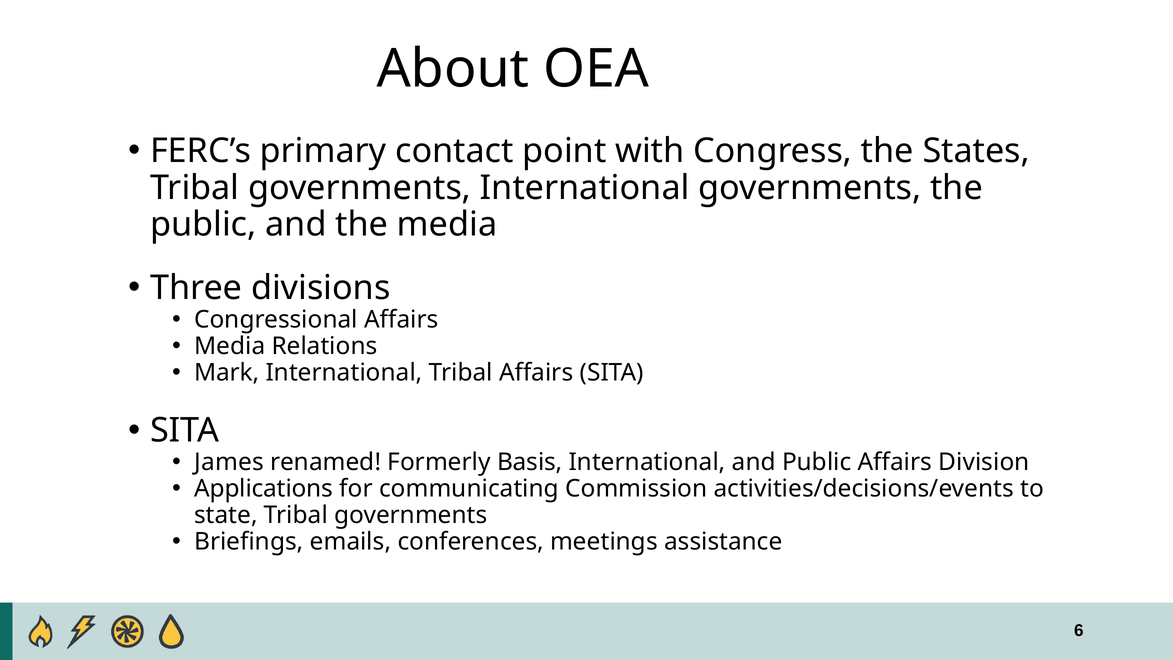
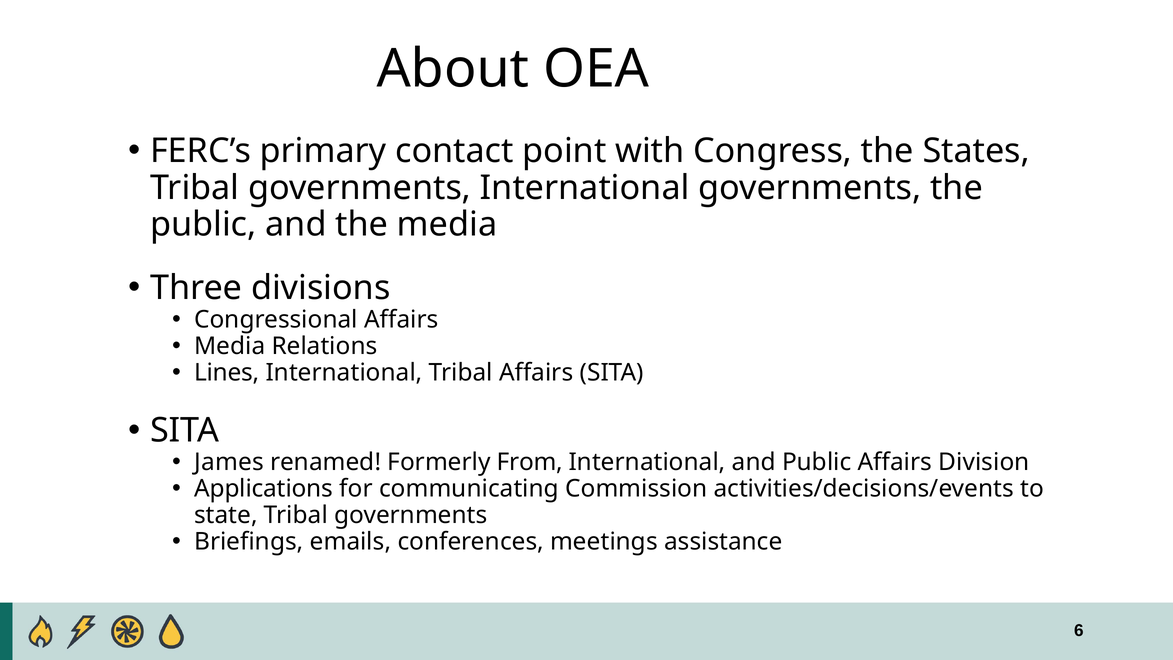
Mark: Mark -> Lines (227, 373)
Basis: Basis -> From (530, 462)
